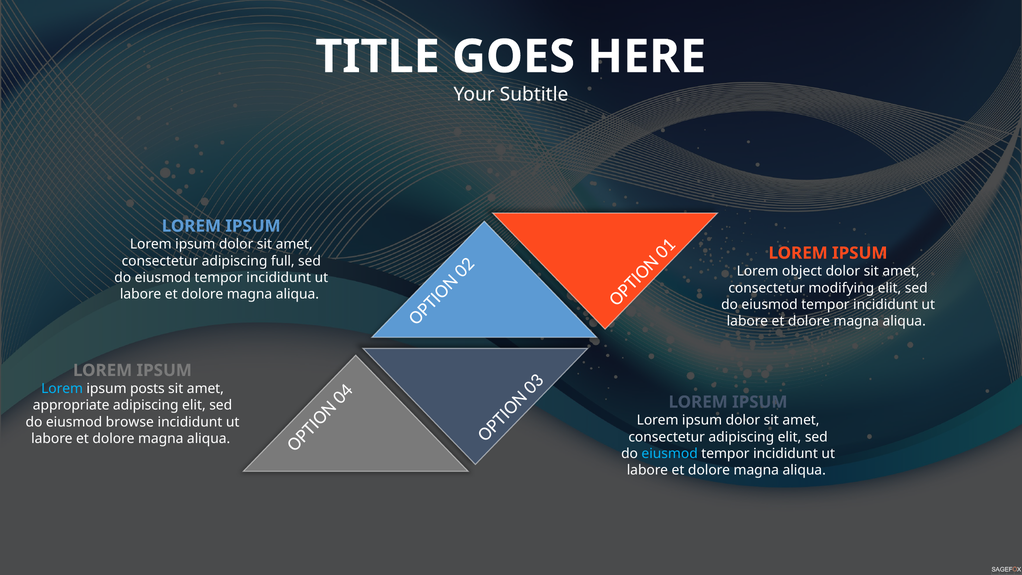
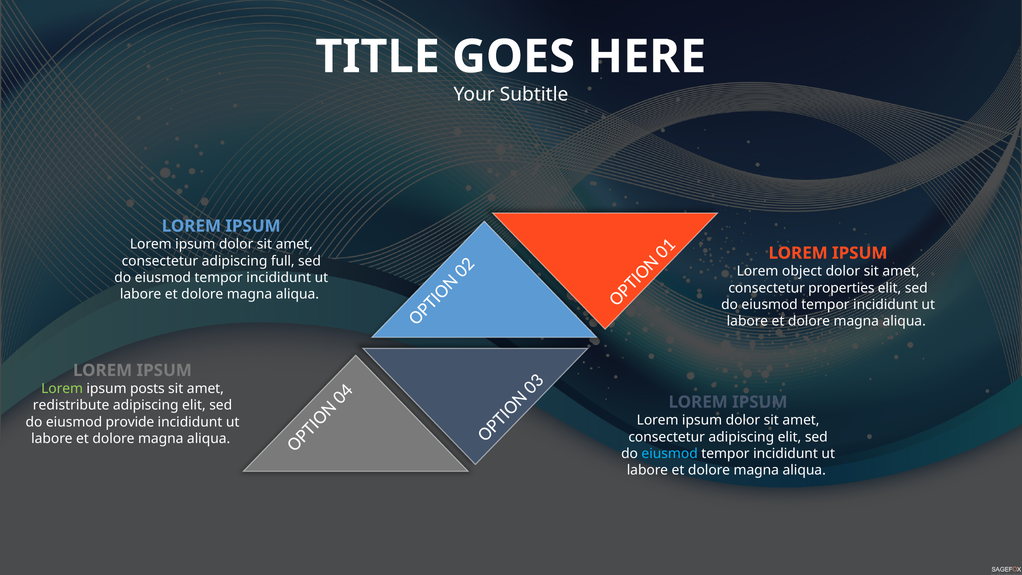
modifying: modifying -> properties (841, 288)
Lorem colour: light blue -> light green (62, 389)
appropriate: appropriate -> redistribute (71, 405)
browse: browse -> provide (130, 422)
